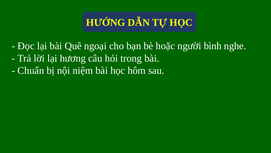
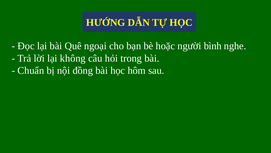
hương: hương -> không (73, 58)
niệm: niệm -> đồng (83, 70)
